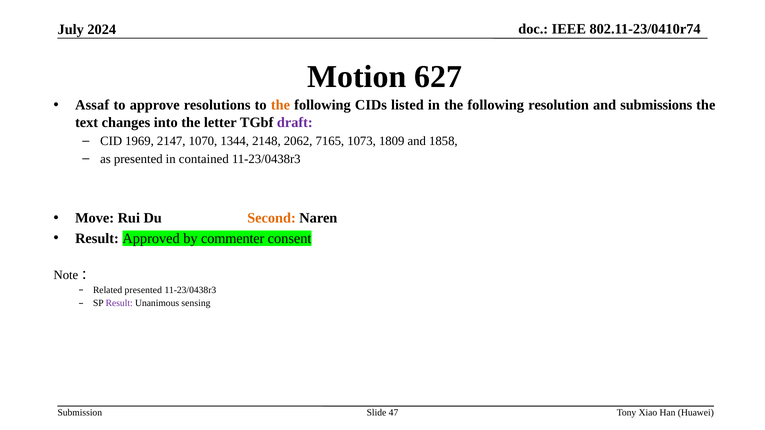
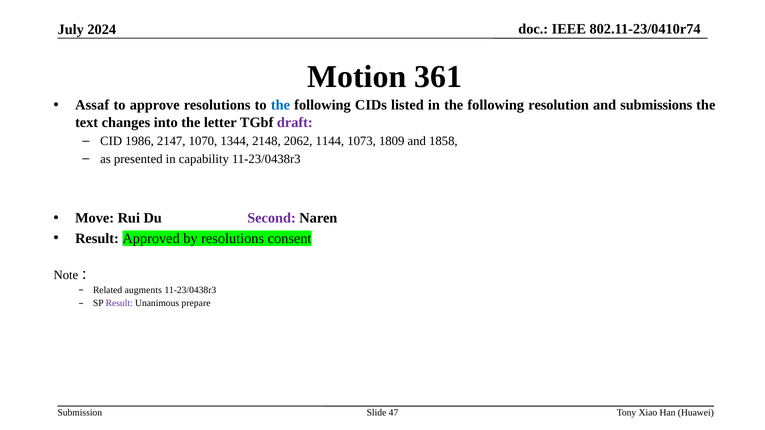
627: 627 -> 361 (438, 77)
the colour: orange -> blue (280, 105)
1969: 1969 -> 1986 (140, 141)
7165: 7165 -> 1144 (330, 141)
contained: contained -> capability (204, 159)
Second colour: orange -> purple (272, 218)
by commenter: commenter -> resolutions (233, 238)
Related presented: presented -> augments (143, 290)
sensing: sensing -> prepare (196, 303)
